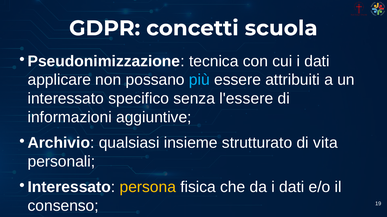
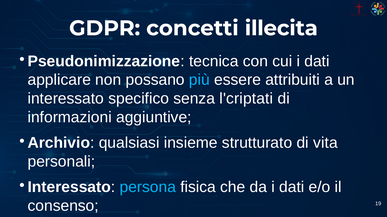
scuola: scuola -> illecita (281, 28)
l'essere: l'essere -> l'criptati (246, 99)
persona colour: yellow -> light blue (148, 188)
